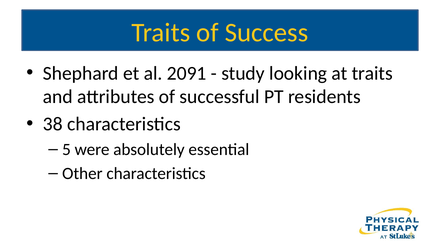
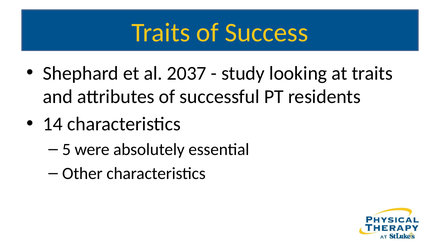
2091: 2091 -> 2037 (187, 73)
38: 38 -> 14 (53, 124)
